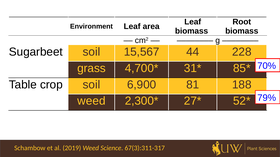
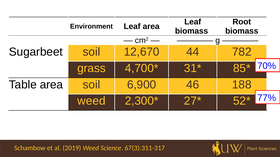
15,567: 15,567 -> 12,670 (142, 52)
228: 228 -> 782 (242, 52)
Table crop: crop -> area (51, 85)
81: 81 -> 46 (193, 85)
79%: 79% -> 77% (267, 98)
